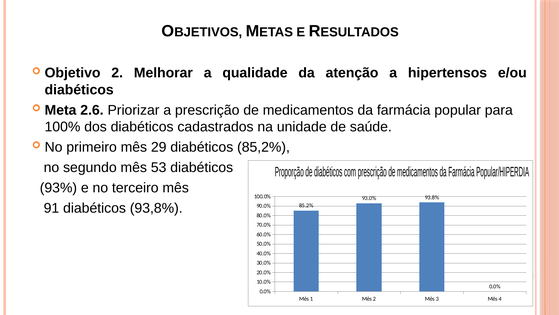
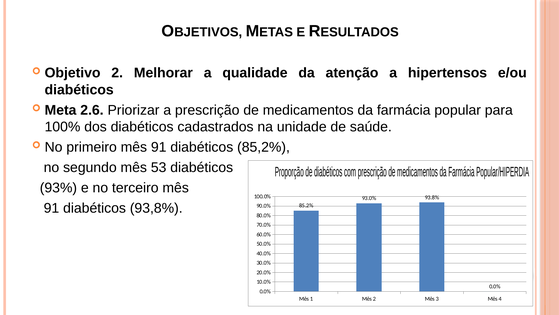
primeiro mês 29: 29 -> 91 (159, 147)
